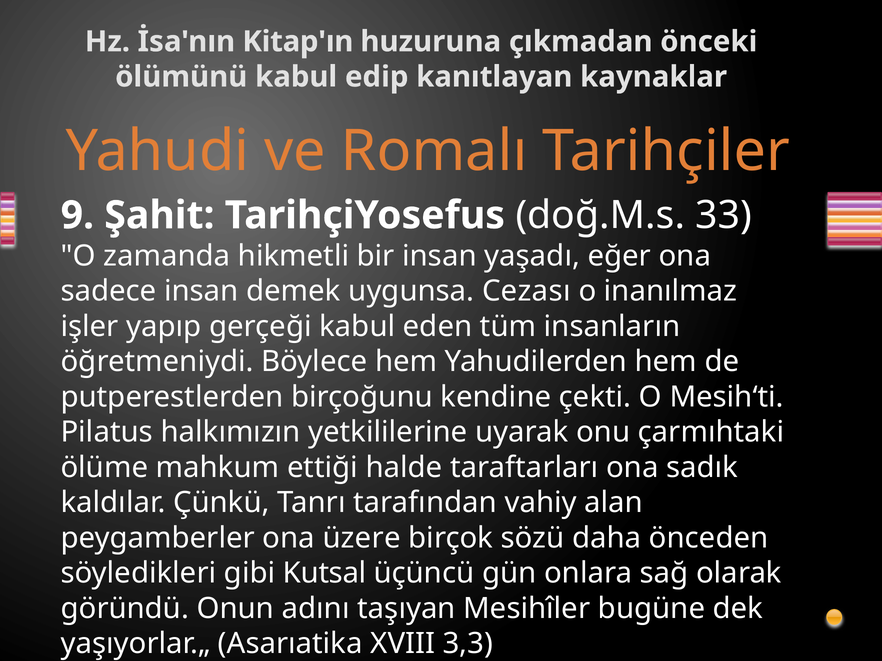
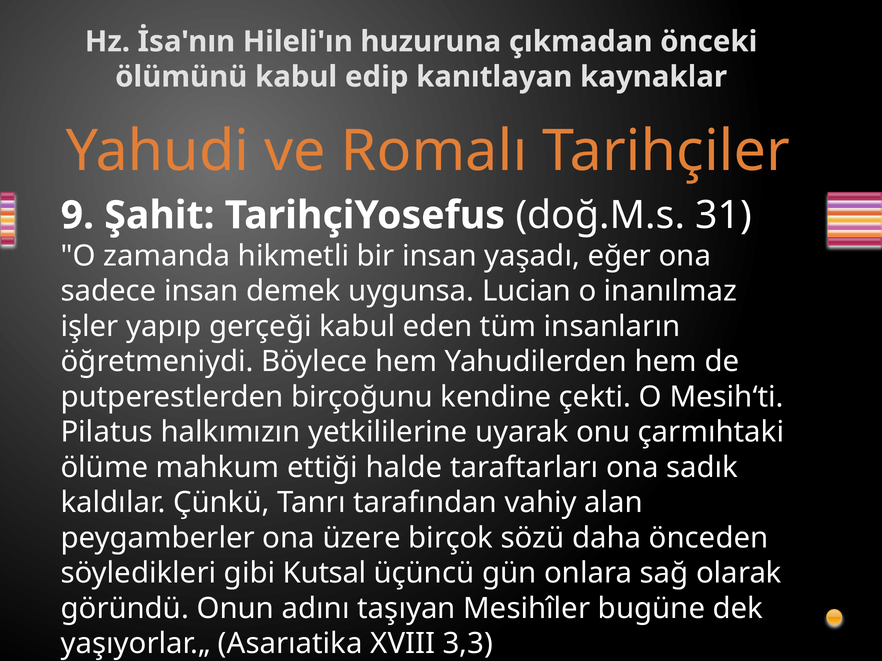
Kitap'ın: Kitap'ın -> Hileli'ın (298, 42)
33: 33 -> 31 (724, 216)
Cezası: Cezası -> Lucian (527, 291)
